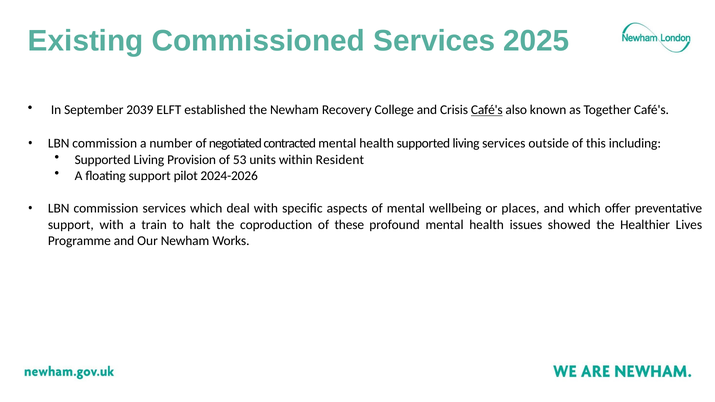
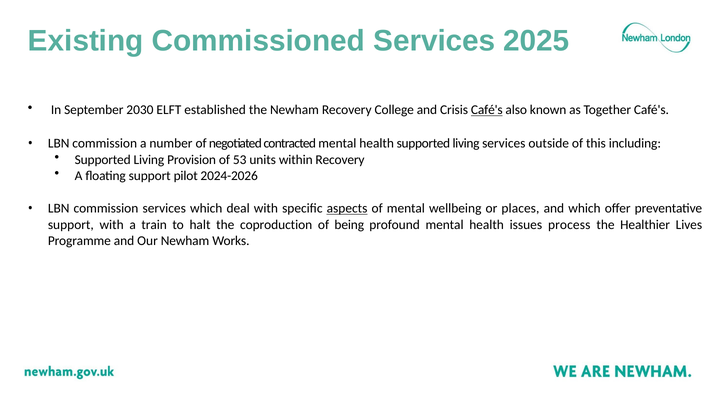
2039: 2039 -> 2030 (140, 110)
within Resident: Resident -> Recovery (340, 160)
aspects underline: none -> present (347, 209)
these: these -> being (349, 225)
showed: showed -> process (569, 225)
